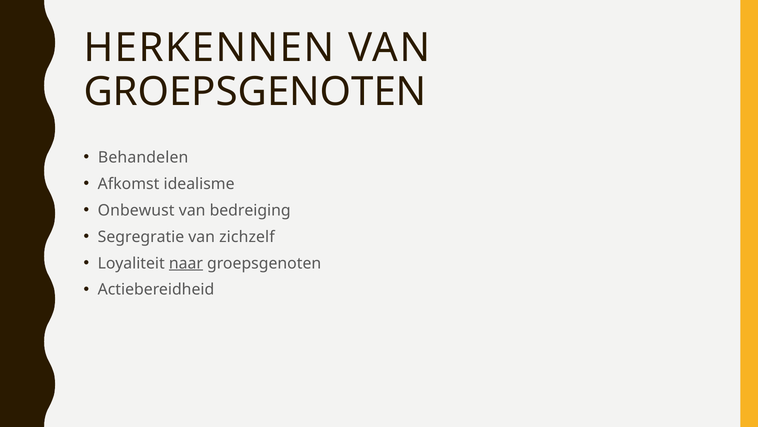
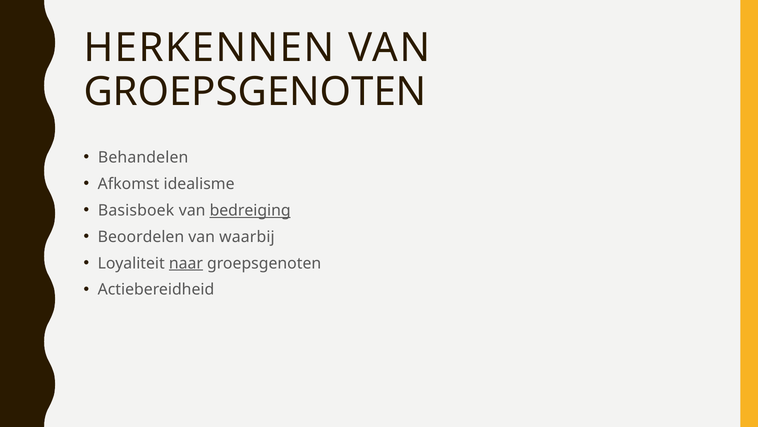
Onbewust: Onbewust -> Basisboek (136, 210)
bedreiging underline: none -> present (250, 210)
Segregratie: Segregratie -> Beoordelen (141, 237)
zichzelf: zichzelf -> waarbij (247, 237)
